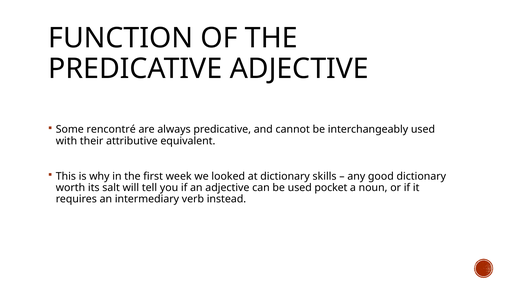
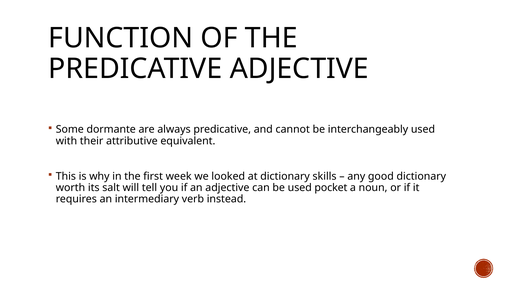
rencontré: rencontré -> dormante (111, 130)
